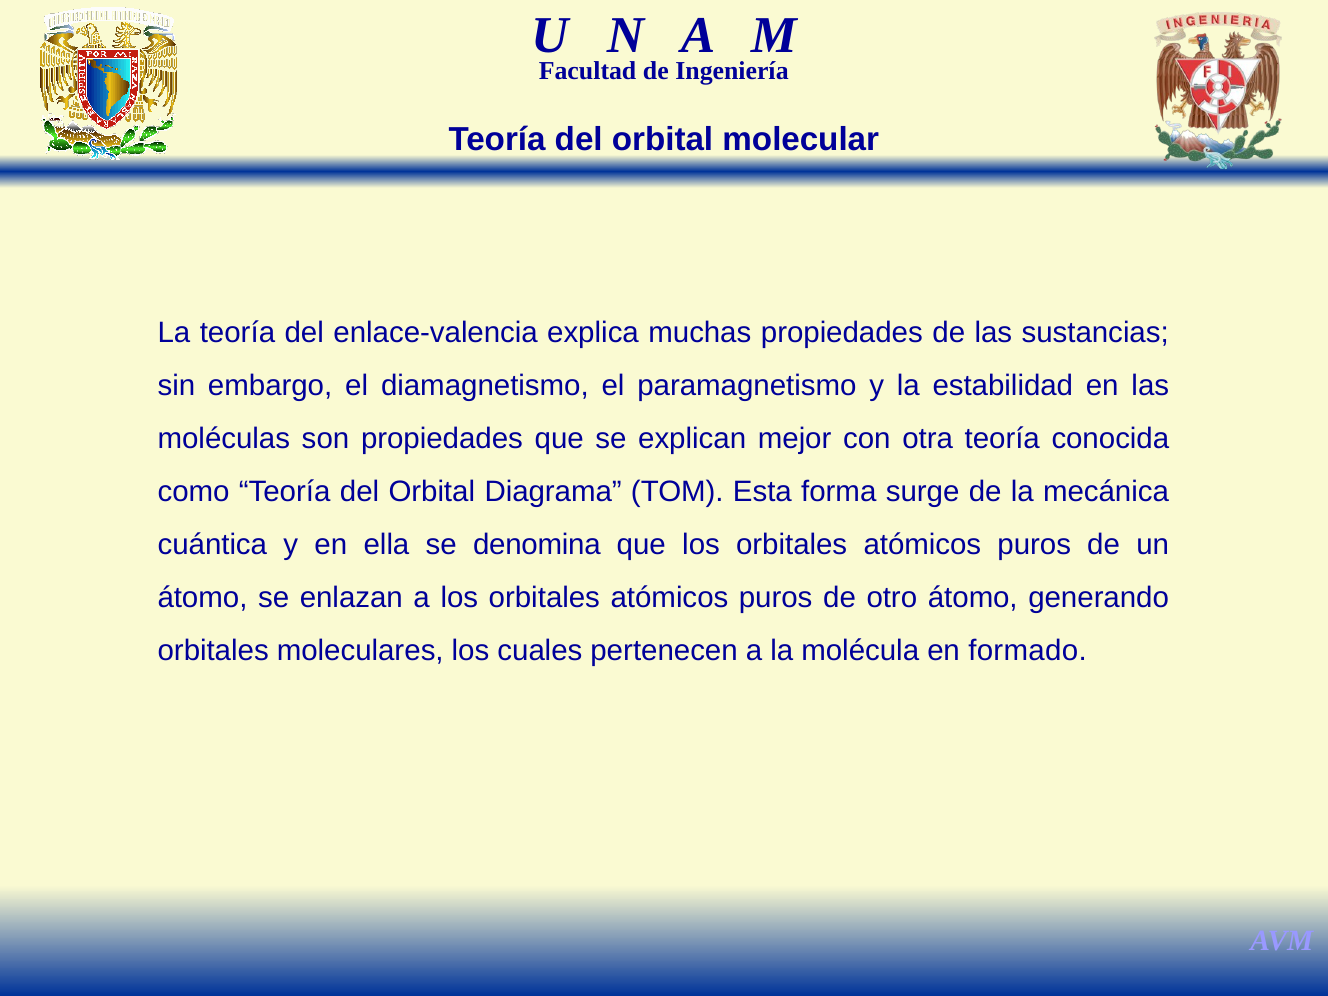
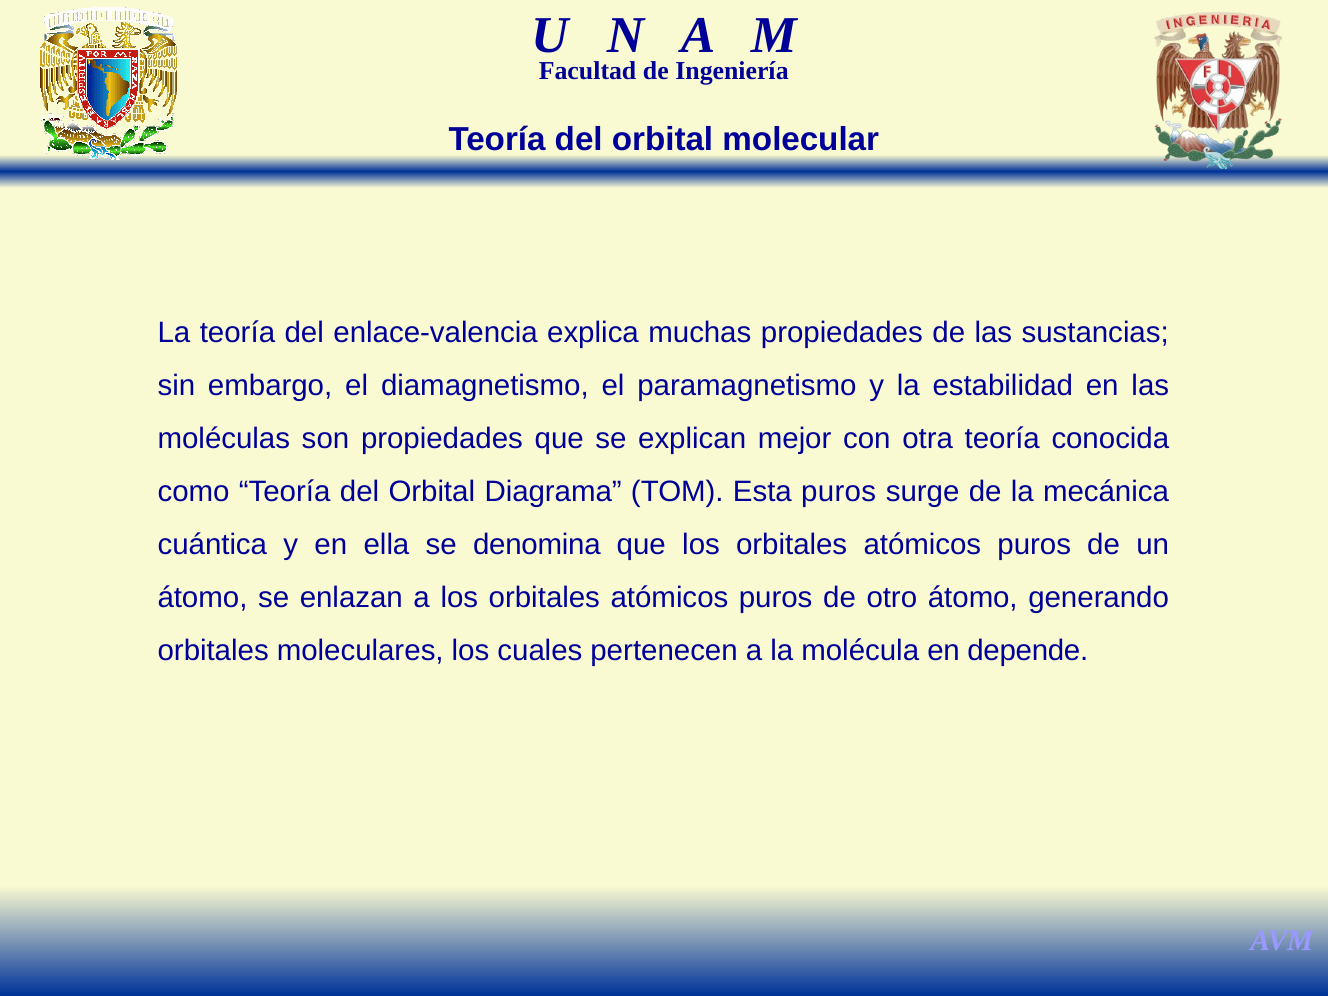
Esta forma: forma -> puros (839, 492)
formado: formado -> depende (1028, 651)
